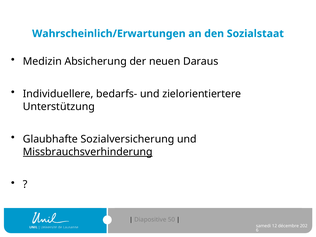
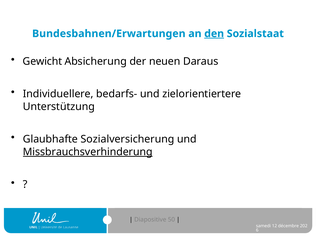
Wahrscheinlich/Erwartungen: Wahrscheinlich/Erwartungen -> Bundesbahnen/Erwartungen (109, 34)
den underline: none -> present (214, 34)
Medizin: Medizin -> Gewicht (42, 61)
